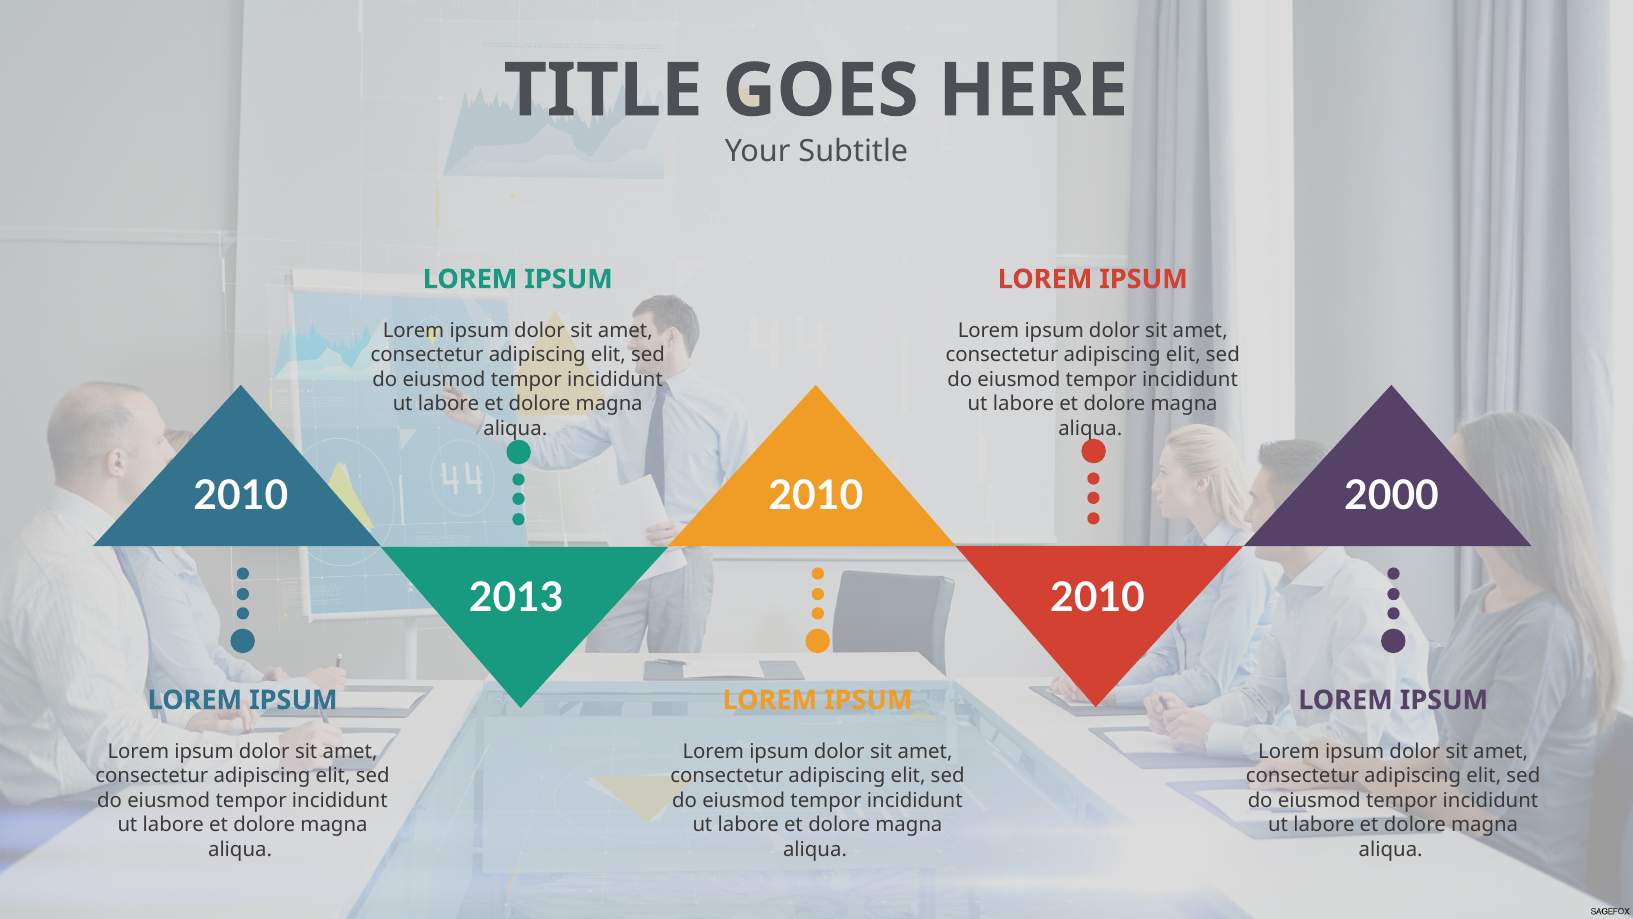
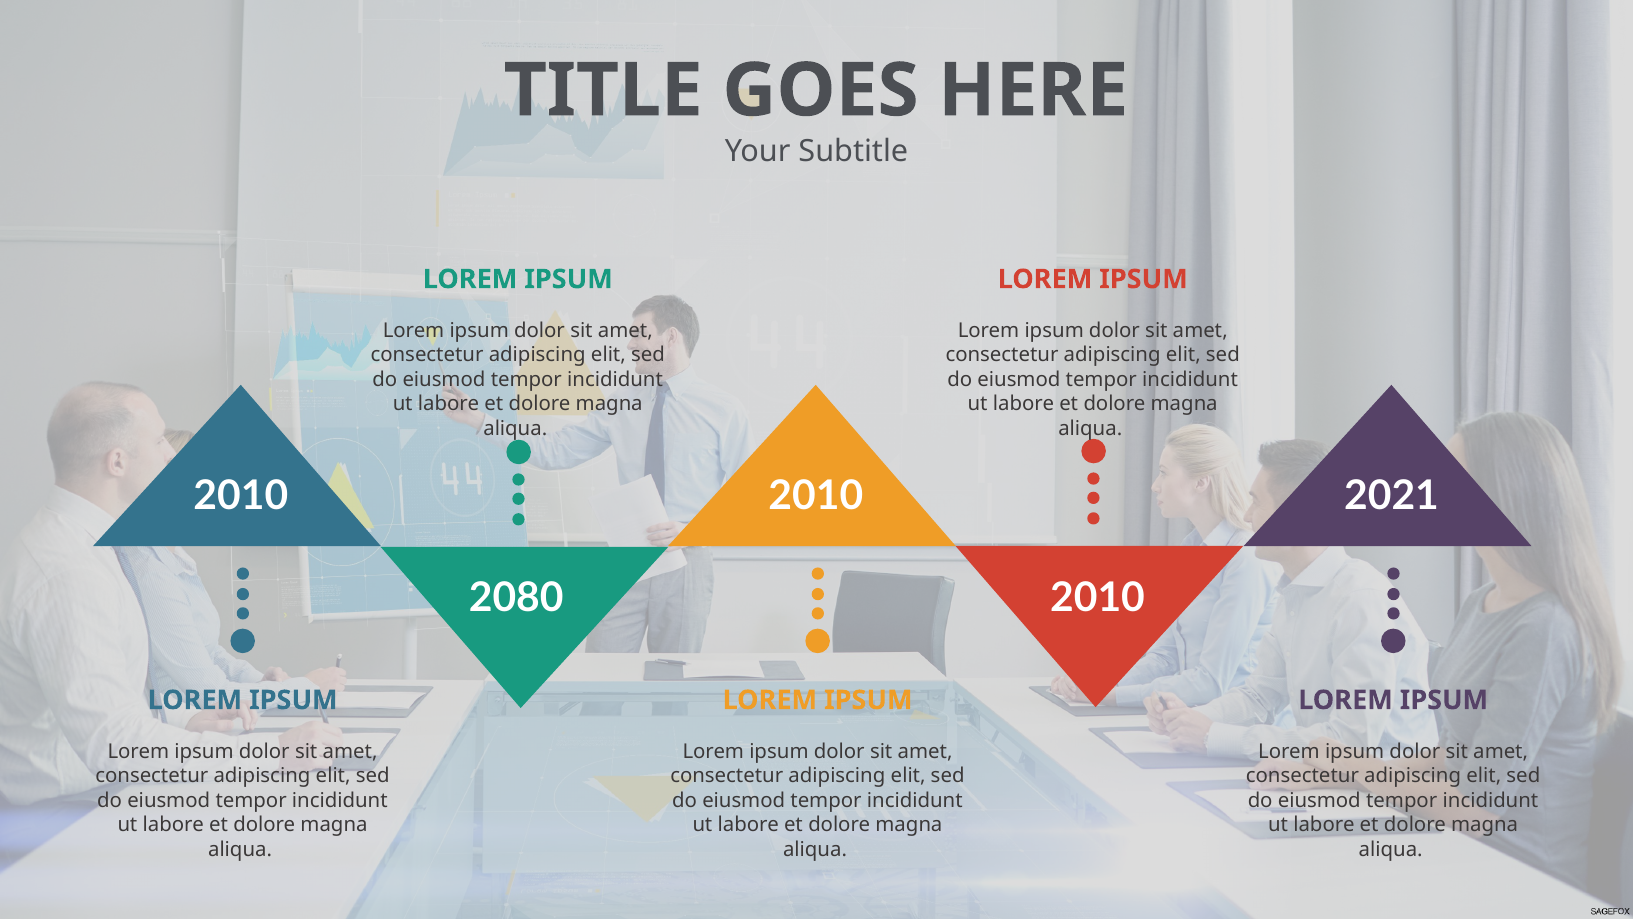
2000: 2000 -> 2021 (1392, 496)
2013: 2013 -> 2080 (516, 598)
